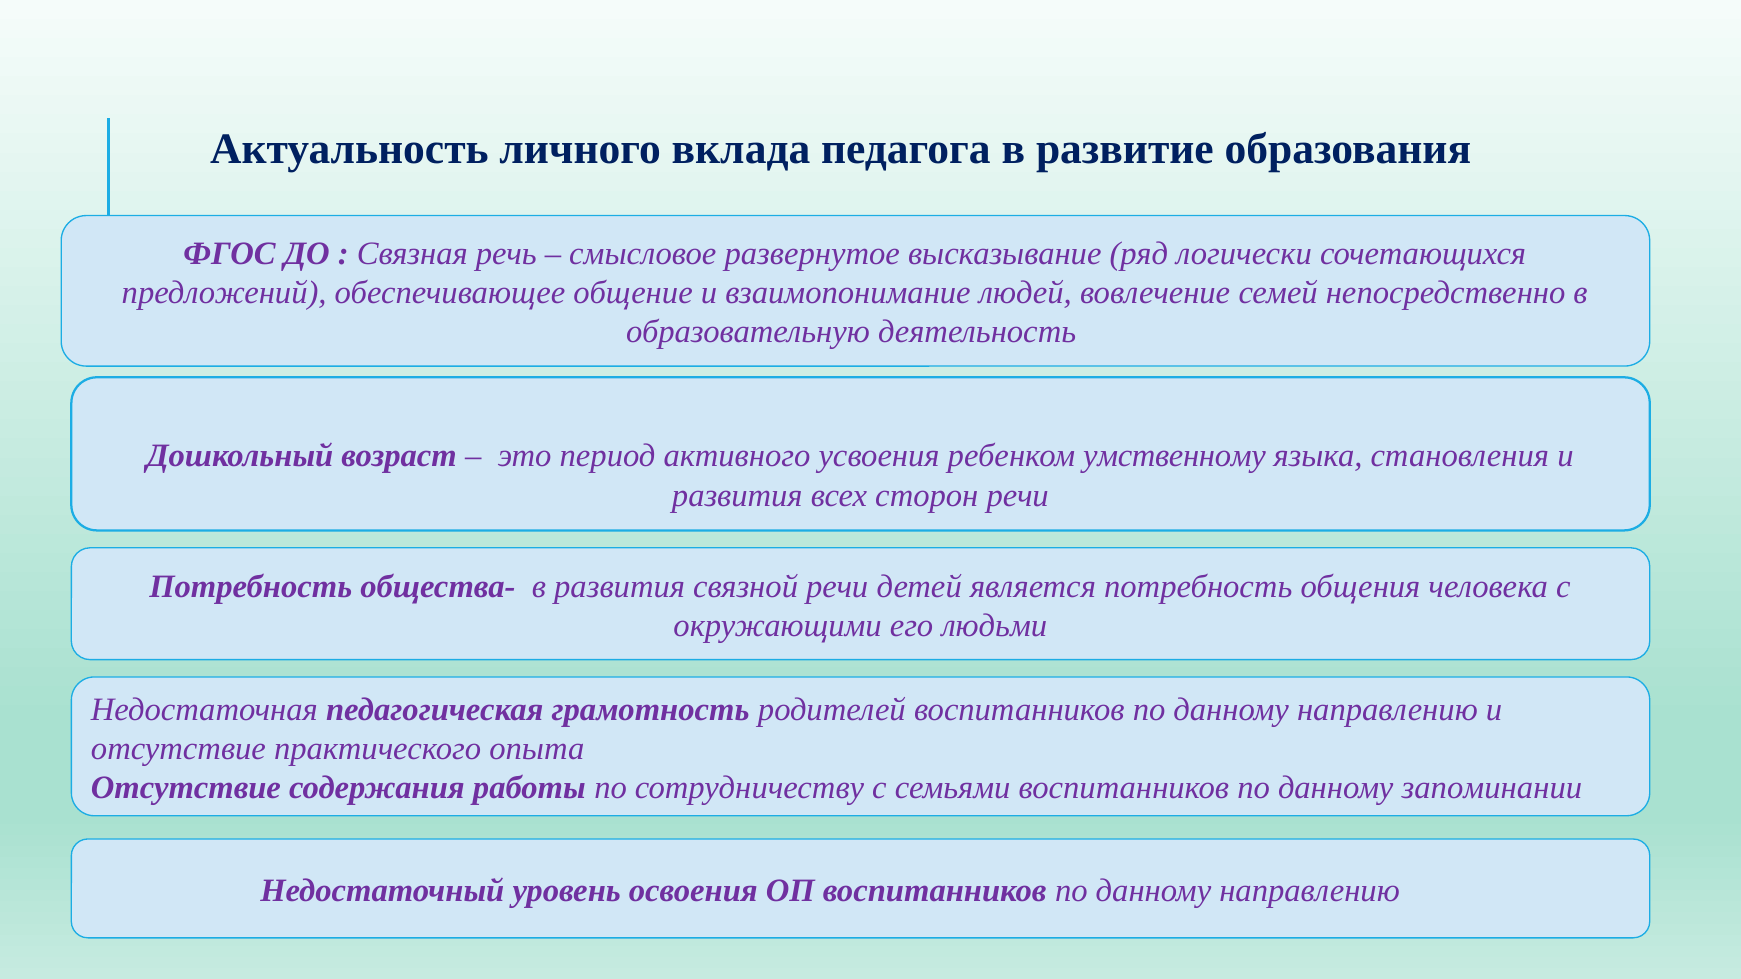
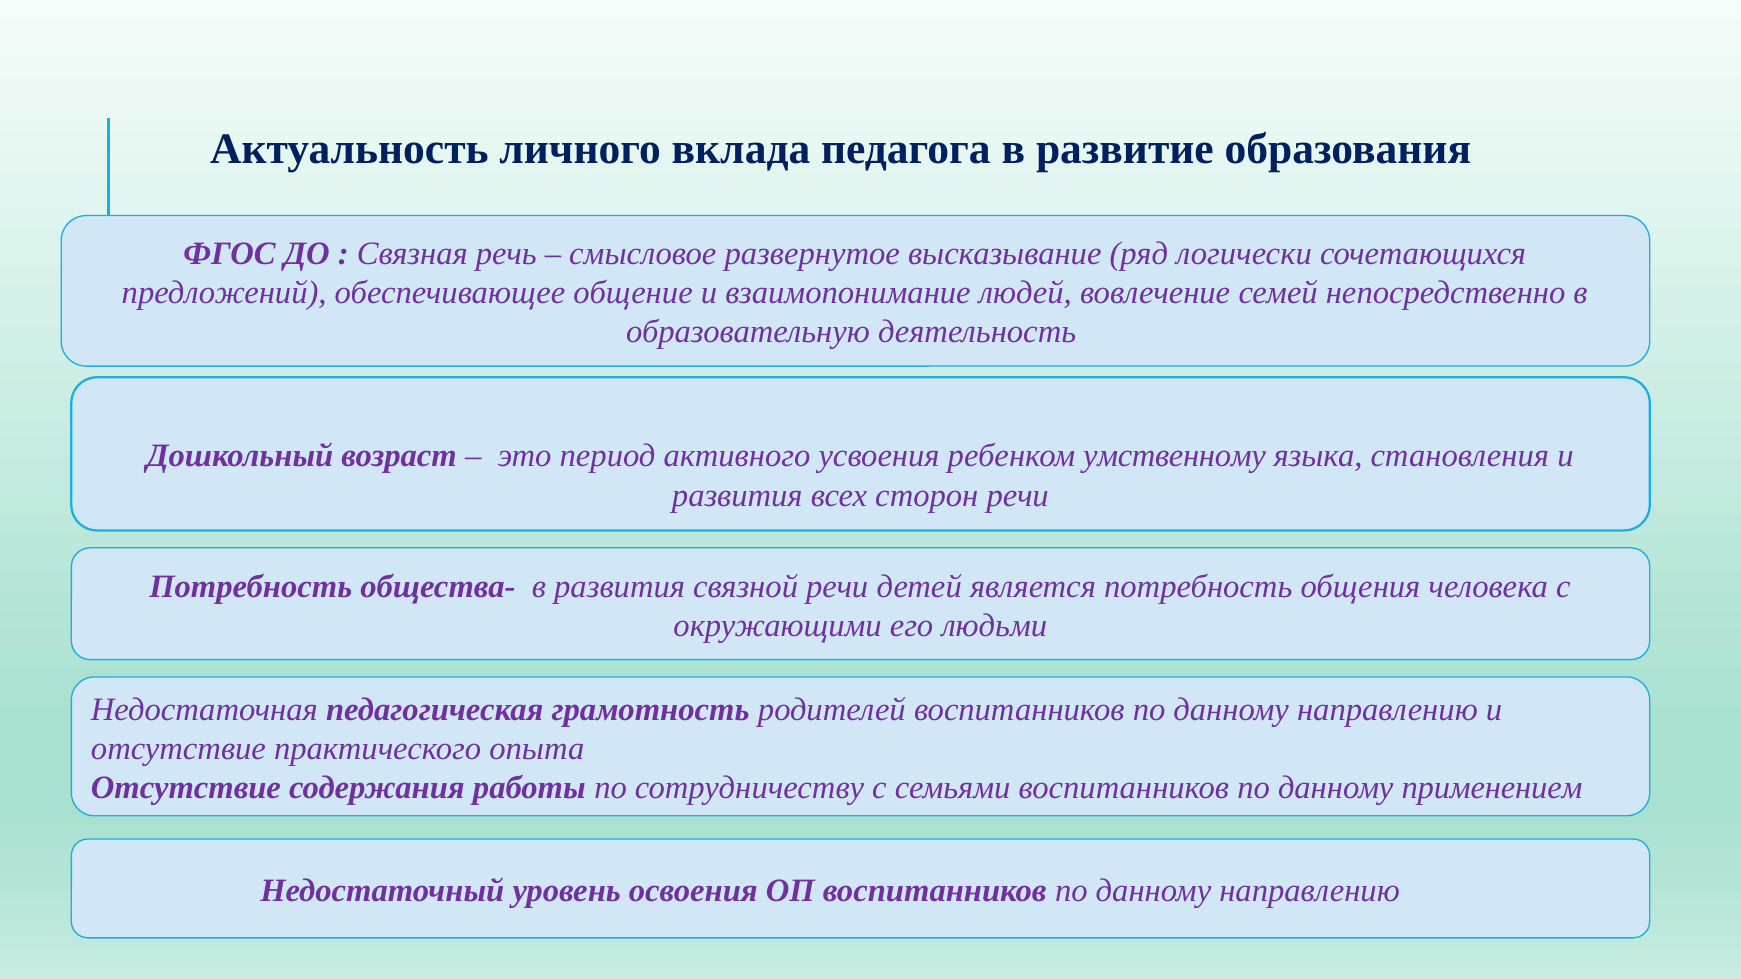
запоминании: запоминании -> применением (1492, 788)
